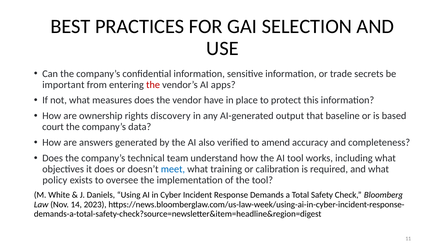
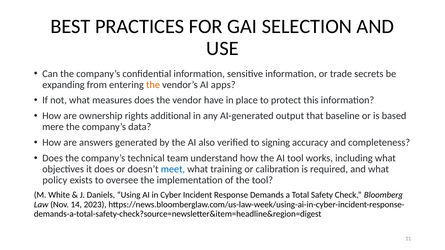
important: important -> expanding (63, 85)
the colour: red -> orange (153, 85)
discovery: discovery -> additional (171, 116)
court: court -> mere (53, 127)
amend: amend -> signing (276, 143)
